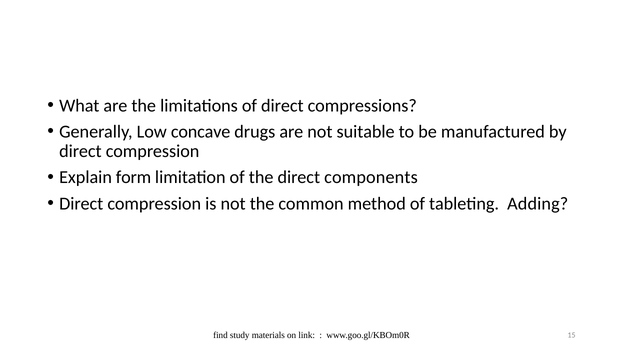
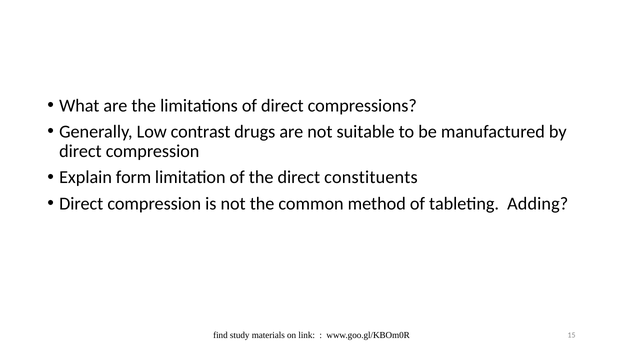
concave: concave -> contrast (201, 131)
components: components -> constituents (371, 177)
